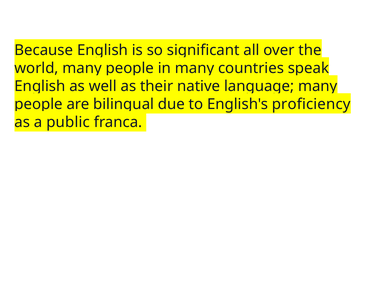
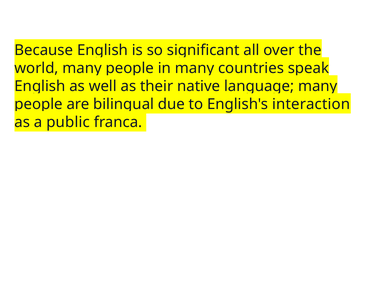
proficiency: proficiency -> interaction (311, 104)
